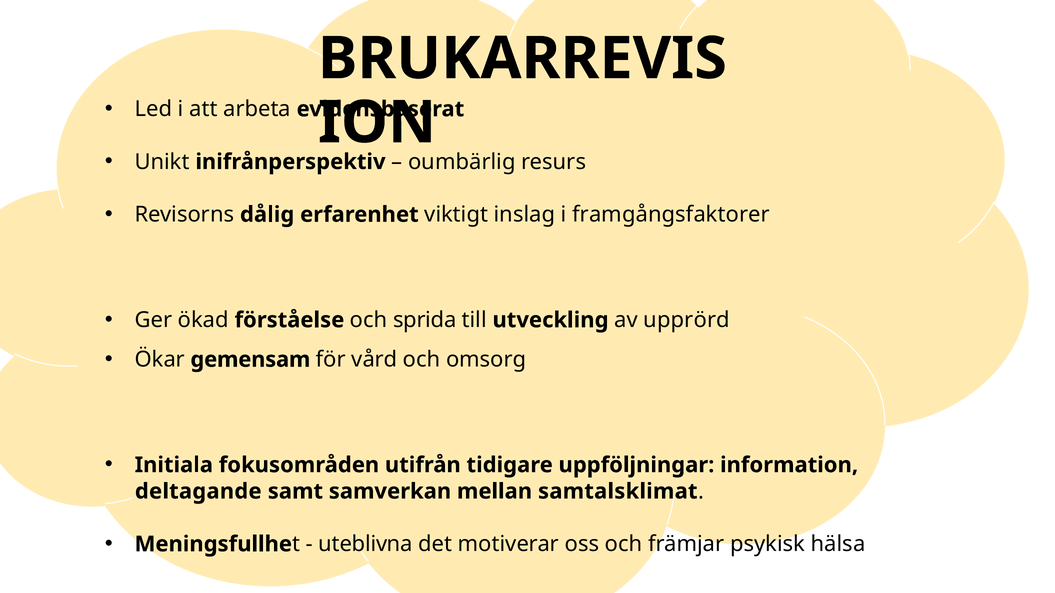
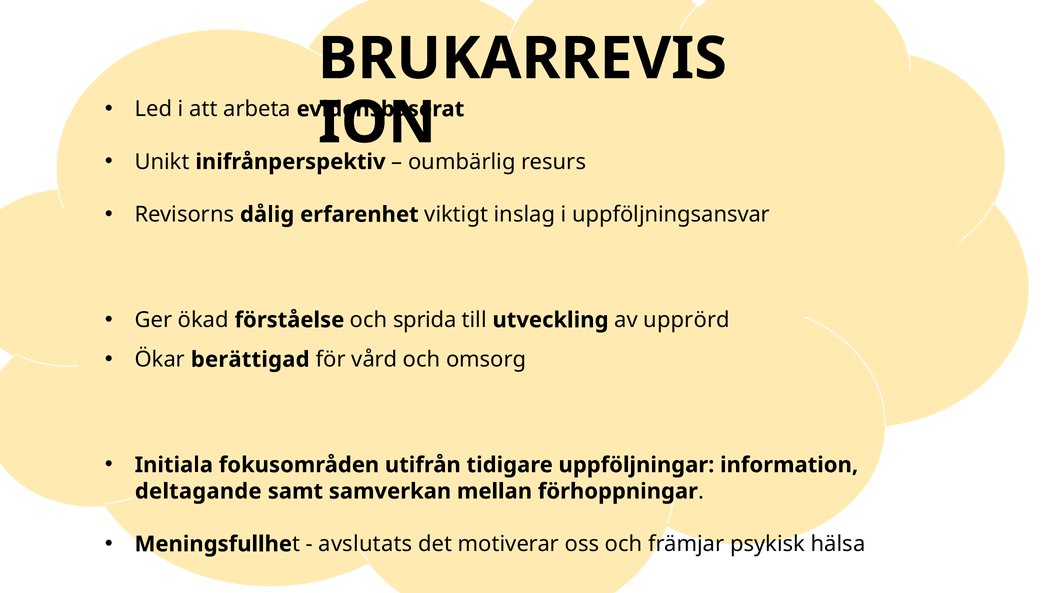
framgångsfaktorer: framgångsfaktorer -> uppföljningsansvar (671, 215)
gemensam: gemensam -> berättigad (250, 360)
samtalsklimat: samtalsklimat -> förhoppningar (618, 492)
uteblivna: uteblivna -> avslutats (365, 544)
